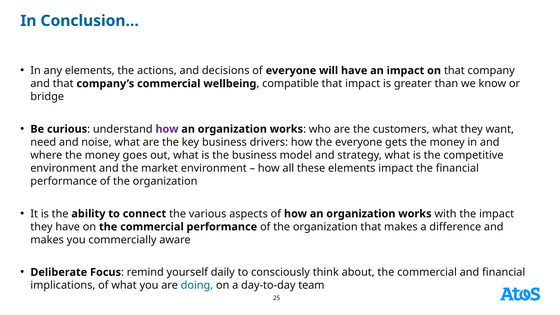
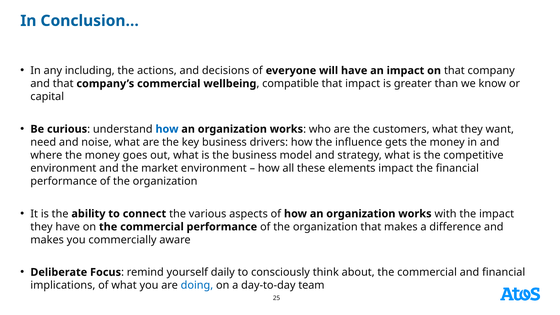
any elements: elements -> including (90, 71)
bridge: bridge -> capital (47, 97)
how colour: purple -> blue (167, 129)
the everyone: everyone -> influence (359, 142)
